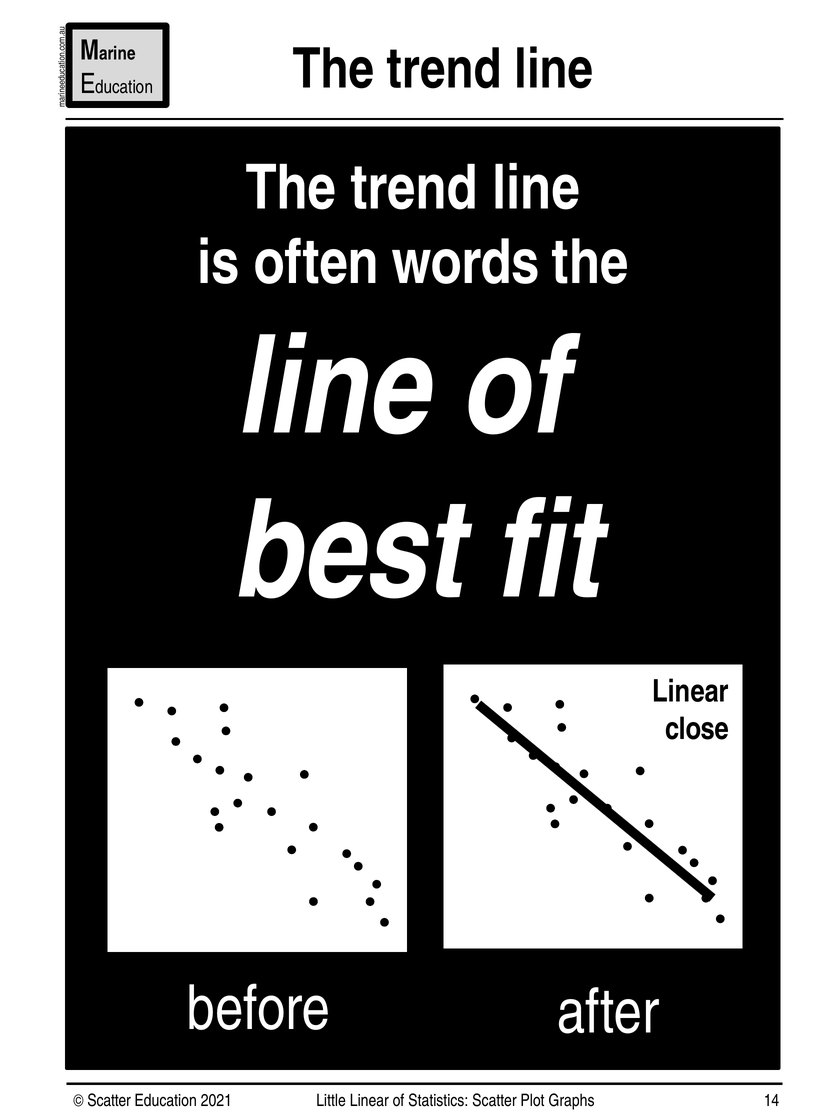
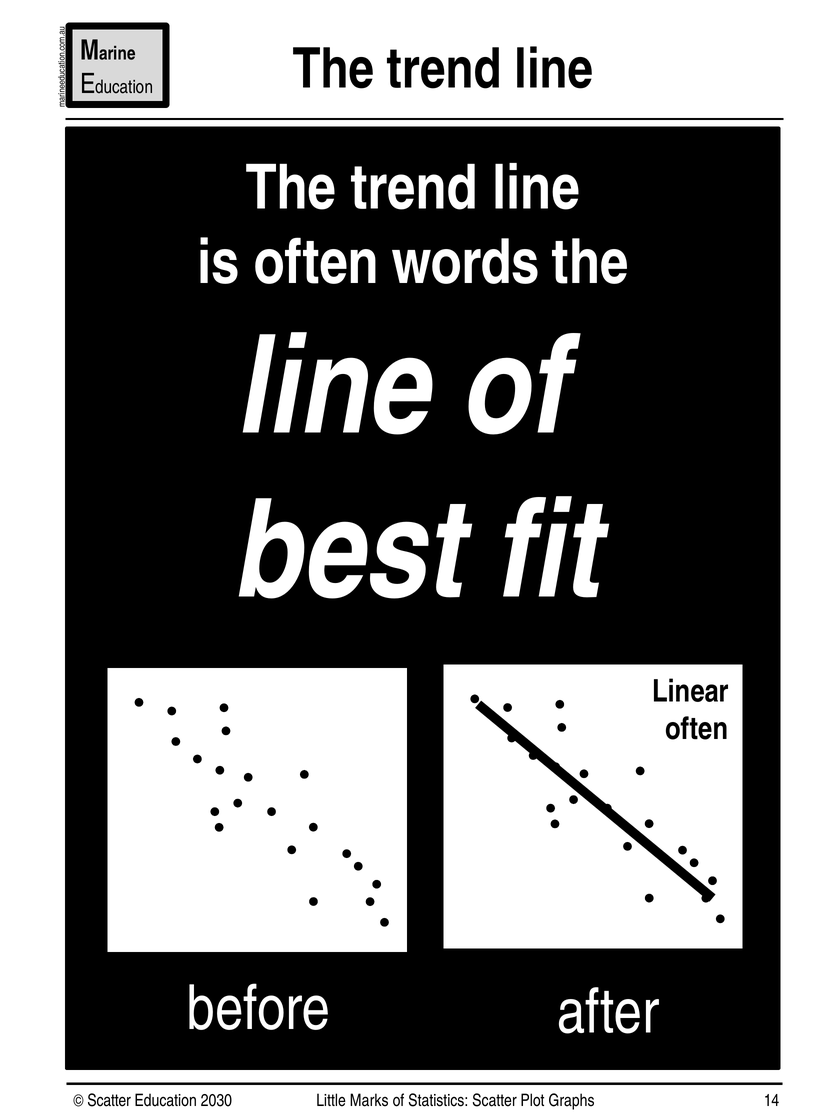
close: close -> often (697, 729)
2021: 2021 -> 2030 (216, 1101)
Little Linear: Linear -> Marks (369, 1101)
